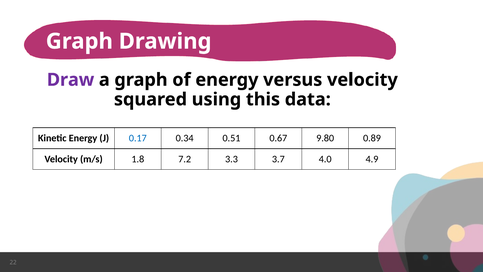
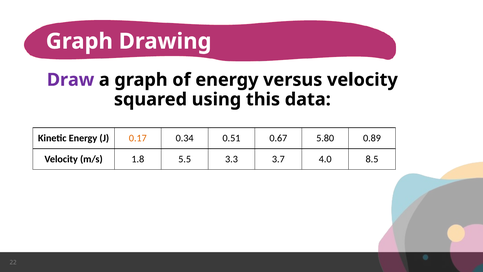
0.17 colour: blue -> orange (138, 138)
9.80: 9.80 -> 5.80 (325, 138)
7.2: 7.2 -> 5.5 (185, 159)
4.9: 4.9 -> 8.5 (372, 159)
